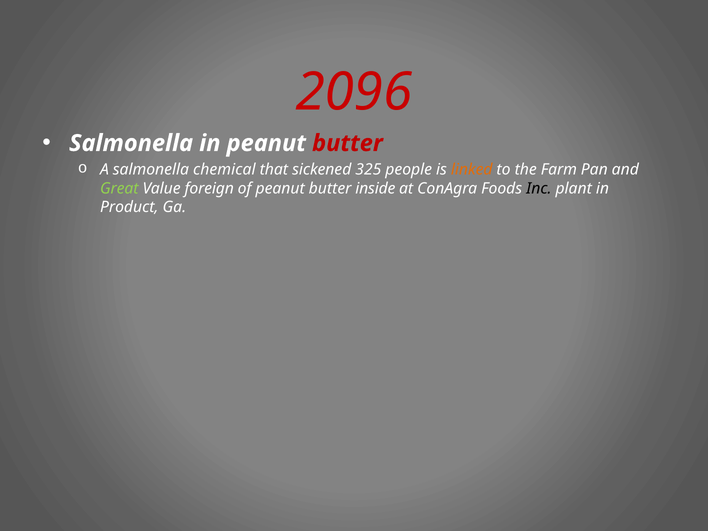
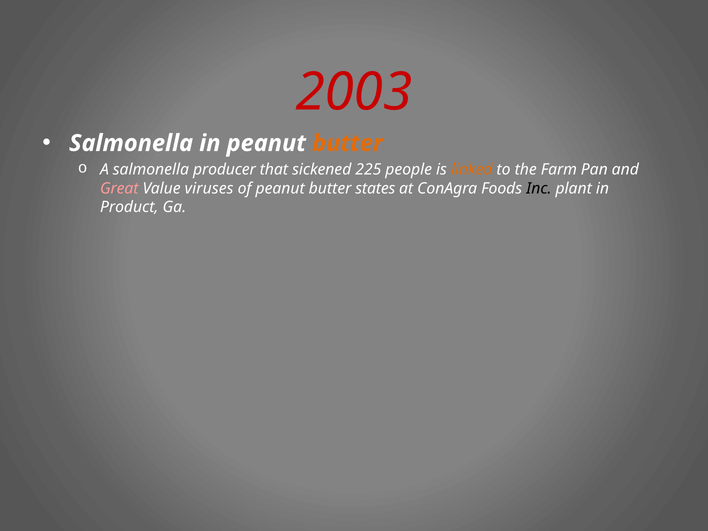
2096: 2096 -> 2003 (354, 92)
butter colour: red -> orange (347, 143)
chemical: chemical -> producer (224, 169)
325: 325 -> 225 (368, 169)
Great colour: light green -> pink (119, 188)
foreign: foreign -> viruses (209, 188)
inside: inside -> states (375, 188)
